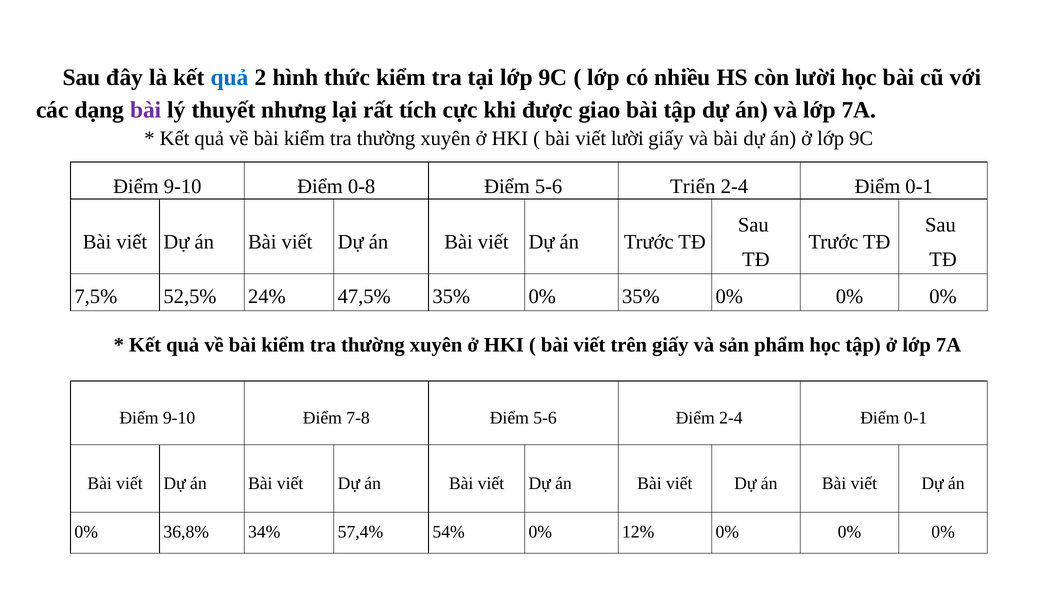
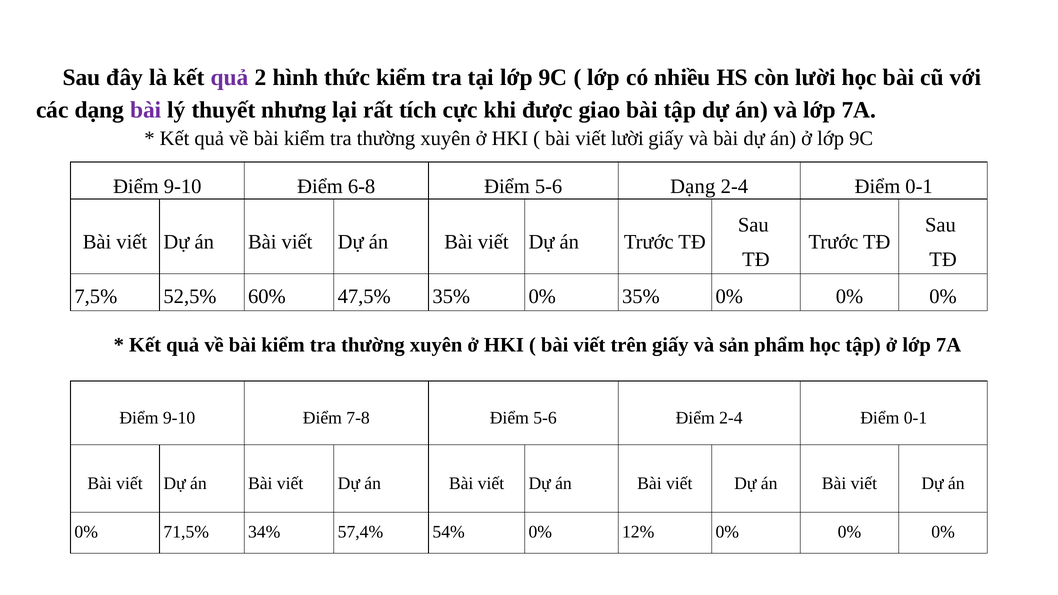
quả colour: blue -> purple (230, 78)
0-8: 0-8 -> 6-8 (362, 186)
5-6 Triển: Triển -> Dạng (693, 186)
24%: 24% -> 60% (267, 297)
36,8%: 36,8% -> 71,5% (186, 532)
